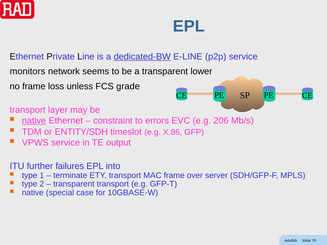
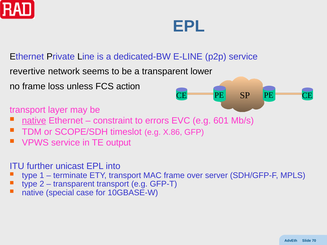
dedicated-BW underline: present -> none (142, 57)
monitors: monitors -> revertive (28, 72)
grade: grade -> action (128, 86)
206: 206 -> 601 (221, 121)
ENTITY/SDH: ENTITY/SDH -> SCOPE/SDH (81, 132)
failures: failures -> unicast (70, 166)
